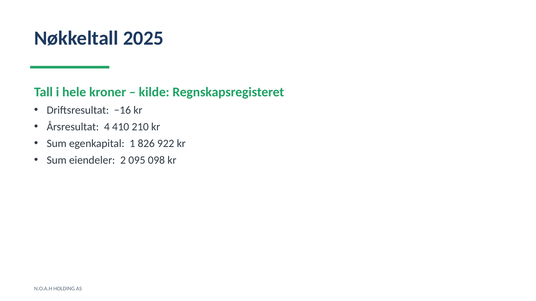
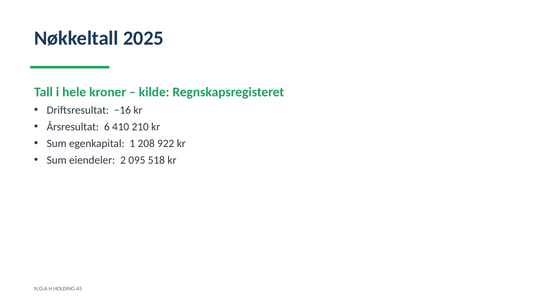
4: 4 -> 6 (107, 127)
826: 826 -> 208 (146, 144)
098: 098 -> 518 (156, 160)
